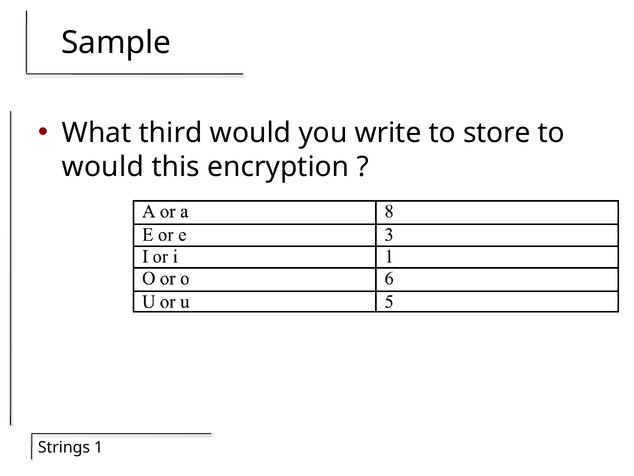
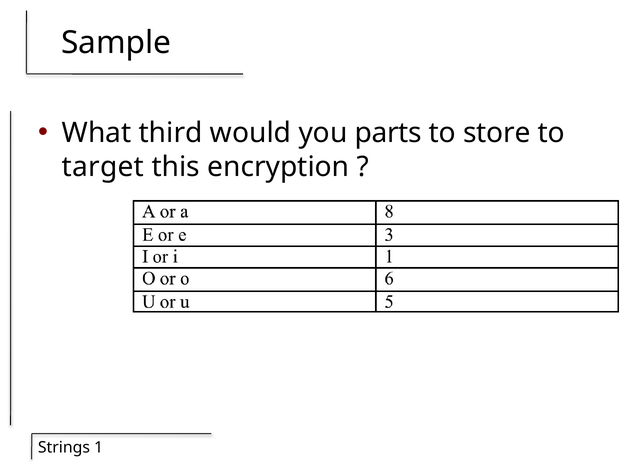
write: write -> parts (388, 133)
would: would -> target (103, 167)
